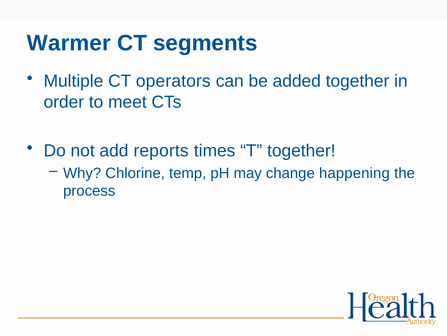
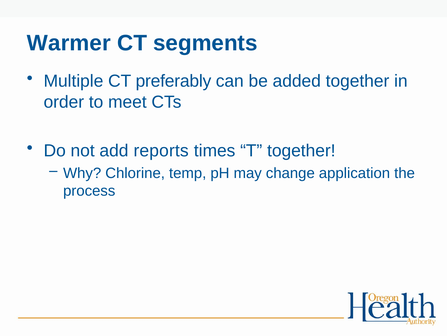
operators: operators -> preferably (173, 81)
happening: happening -> application (354, 173)
